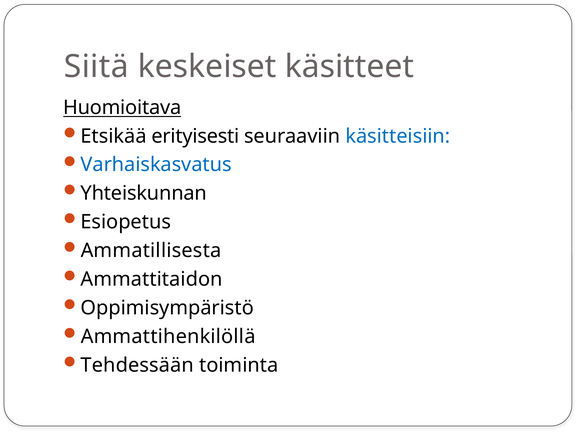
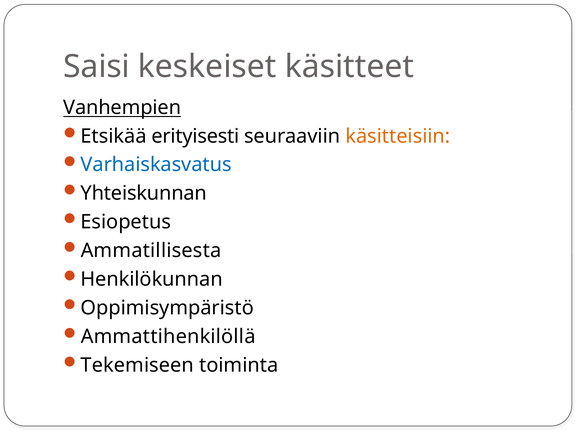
Siitä: Siitä -> Saisi (97, 67)
Huomioitava: Huomioitava -> Vanhempien (122, 107)
käsitteisiin colour: blue -> orange (398, 136)
Ammattitaidon: Ammattitaidon -> Henkilökunnan (152, 279)
Tehdessään: Tehdessään -> Tekemiseen (137, 365)
